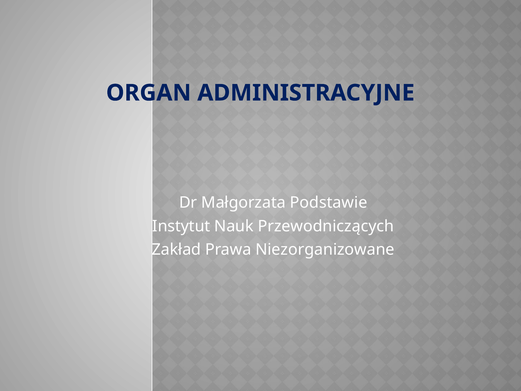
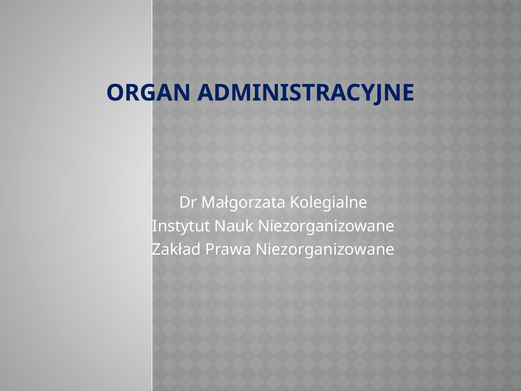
Podstawie: Podstawie -> Kolegialne (329, 203)
Nauk Przewodniczących: Przewodniczących -> Niezorganizowane (326, 226)
